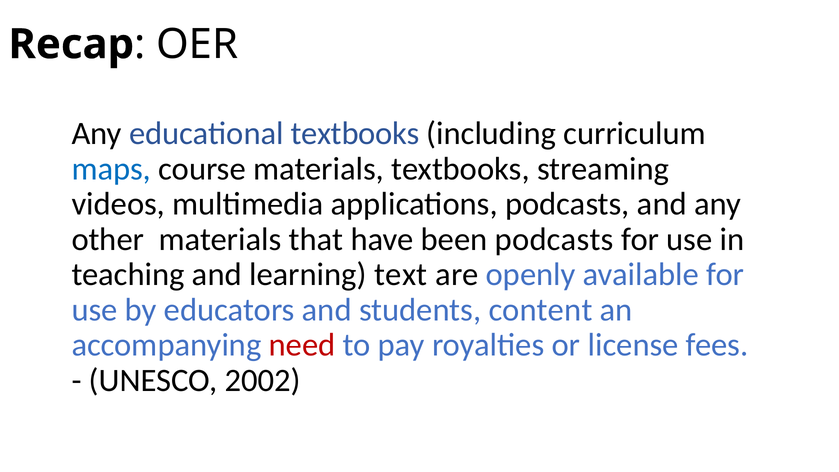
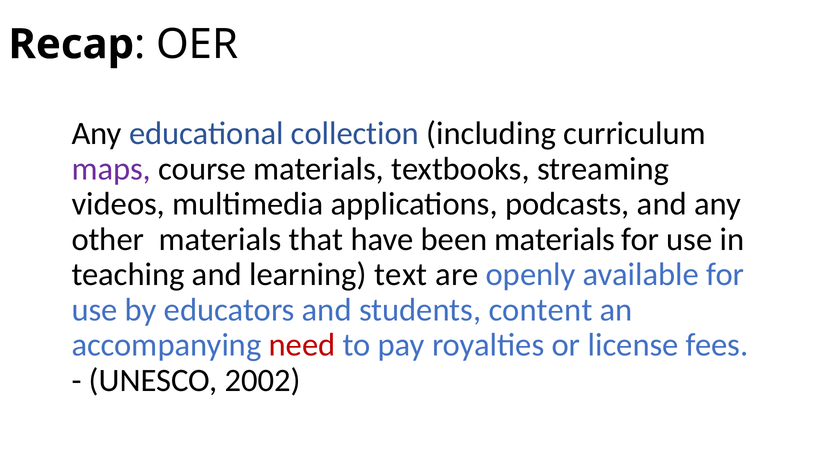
educational textbooks: textbooks -> collection (355, 134)
maps colour: blue -> purple (111, 169)
been podcasts: podcasts -> materials (555, 239)
